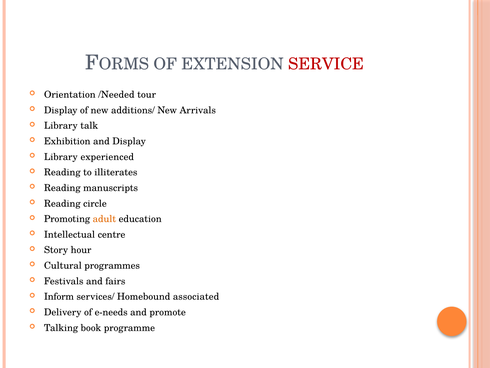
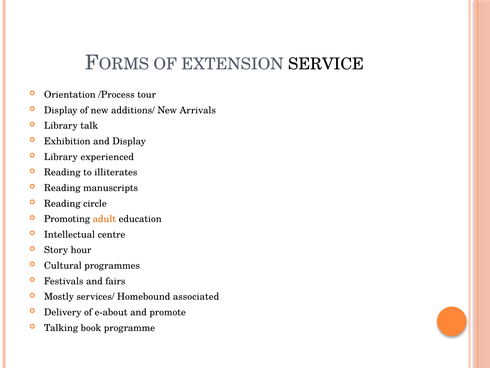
SERVICE colour: red -> black (326, 64)
/Needed: /Needed -> /Process (116, 95)
Inform: Inform -> Mostly (59, 296)
e-needs: e-needs -> e-about (111, 312)
